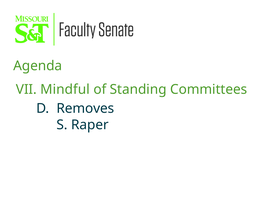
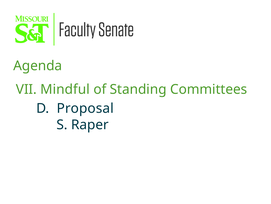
Removes: Removes -> Proposal (85, 108)
